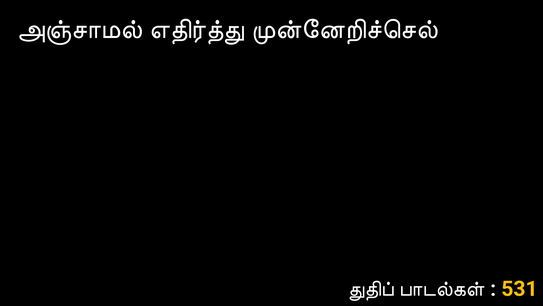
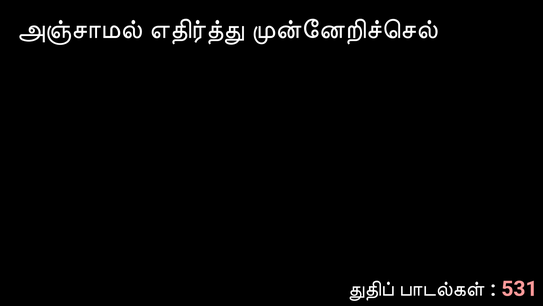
531 colour: yellow -> pink (519, 288)
